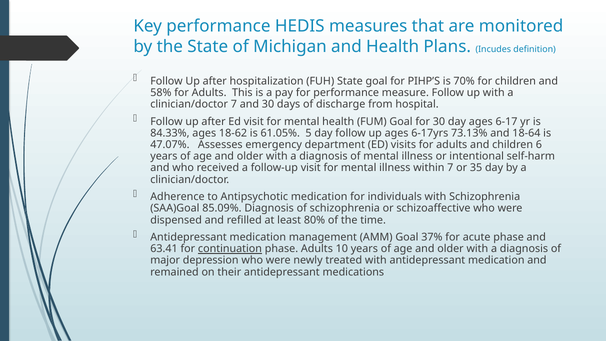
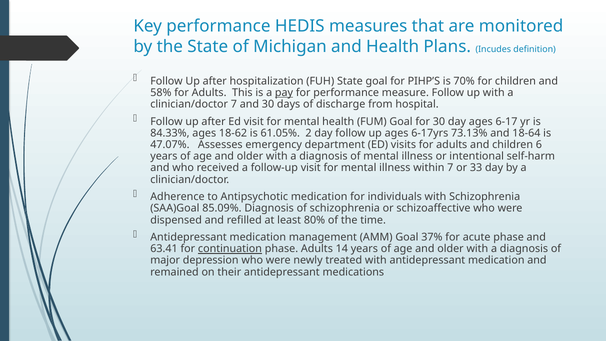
pay underline: none -> present (284, 93)
5: 5 -> 2 (308, 133)
35: 35 -> 33 (476, 168)
10: 10 -> 14 (342, 249)
